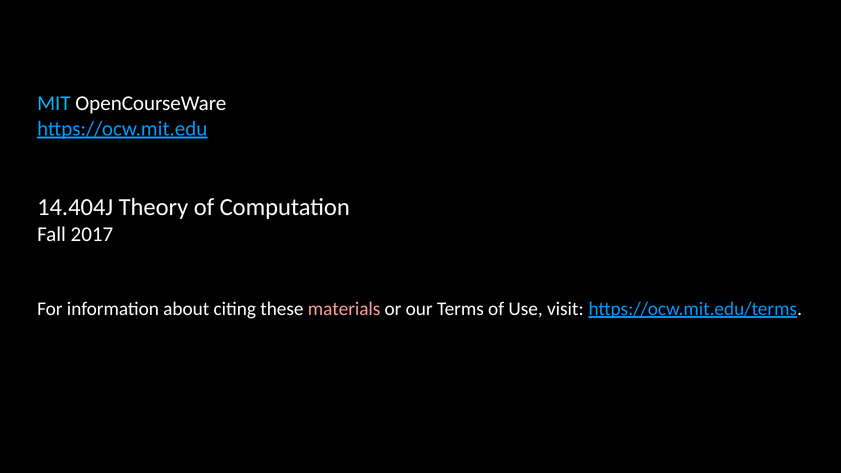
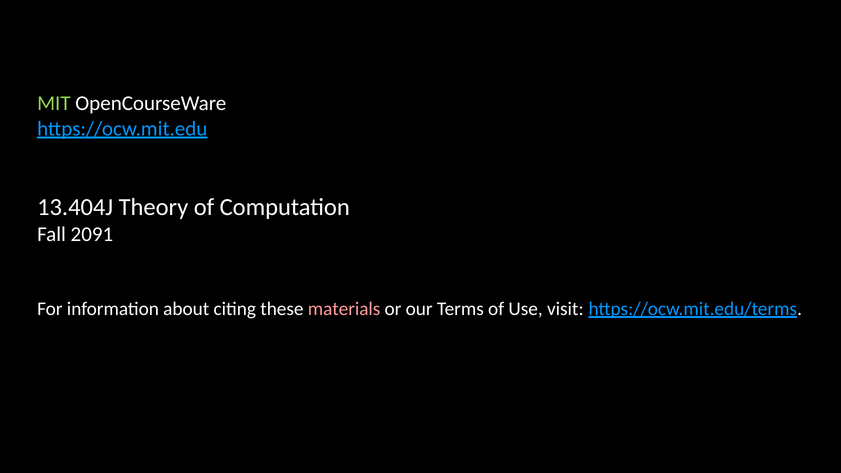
MIT colour: light blue -> light green (54, 103)
14.404J: 14.404J -> 13.404J (75, 207)
2017: 2017 -> 2091 (92, 234)
